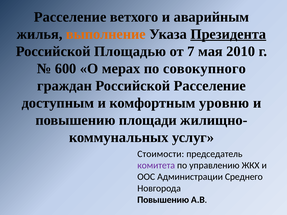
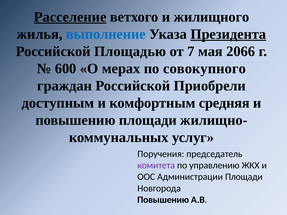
Расселение underline: none -> present (70, 17)
аварийным: аварийным -> жилищного (211, 17)
выполнение colour: orange -> blue (106, 34)
2010: 2010 -> 2066 (241, 51)
Российской Расселение: Расселение -> Приобрели (210, 86)
уровню: уровню -> средняя (224, 103)
Стоимости: Стоимости -> Поручения (161, 154)
Администрации Среднего: Среднего -> Площади (244, 177)
